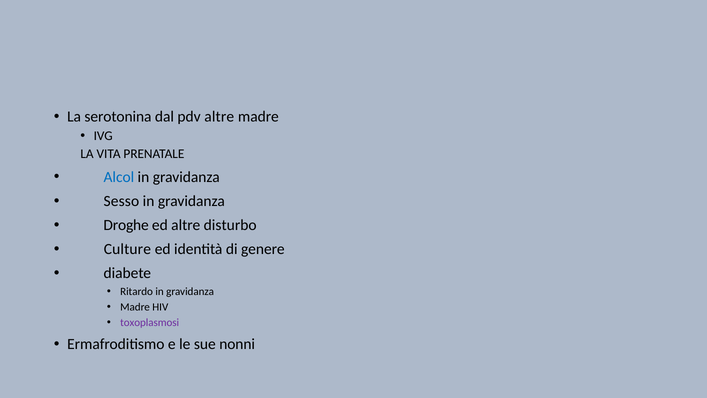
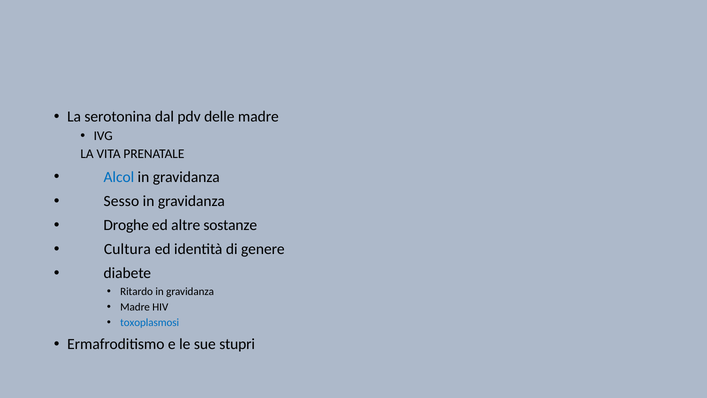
pdv altre: altre -> delle (219, 117)
disturbo: disturbo -> sostanze (230, 225)
Culture: Culture -> Cultura (127, 249)
toxoplasmosi colour: purple -> blue (150, 322)
nonni: nonni -> stupri (237, 344)
